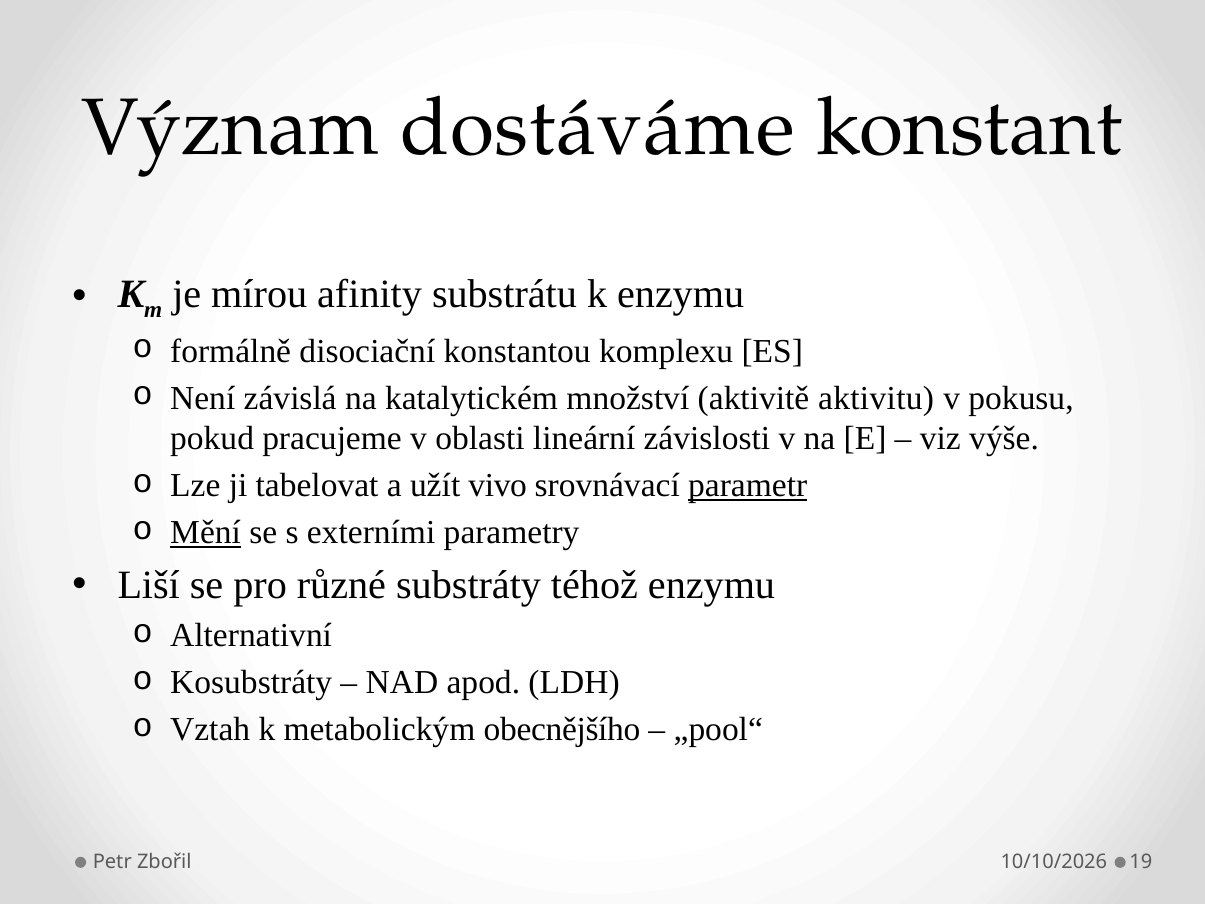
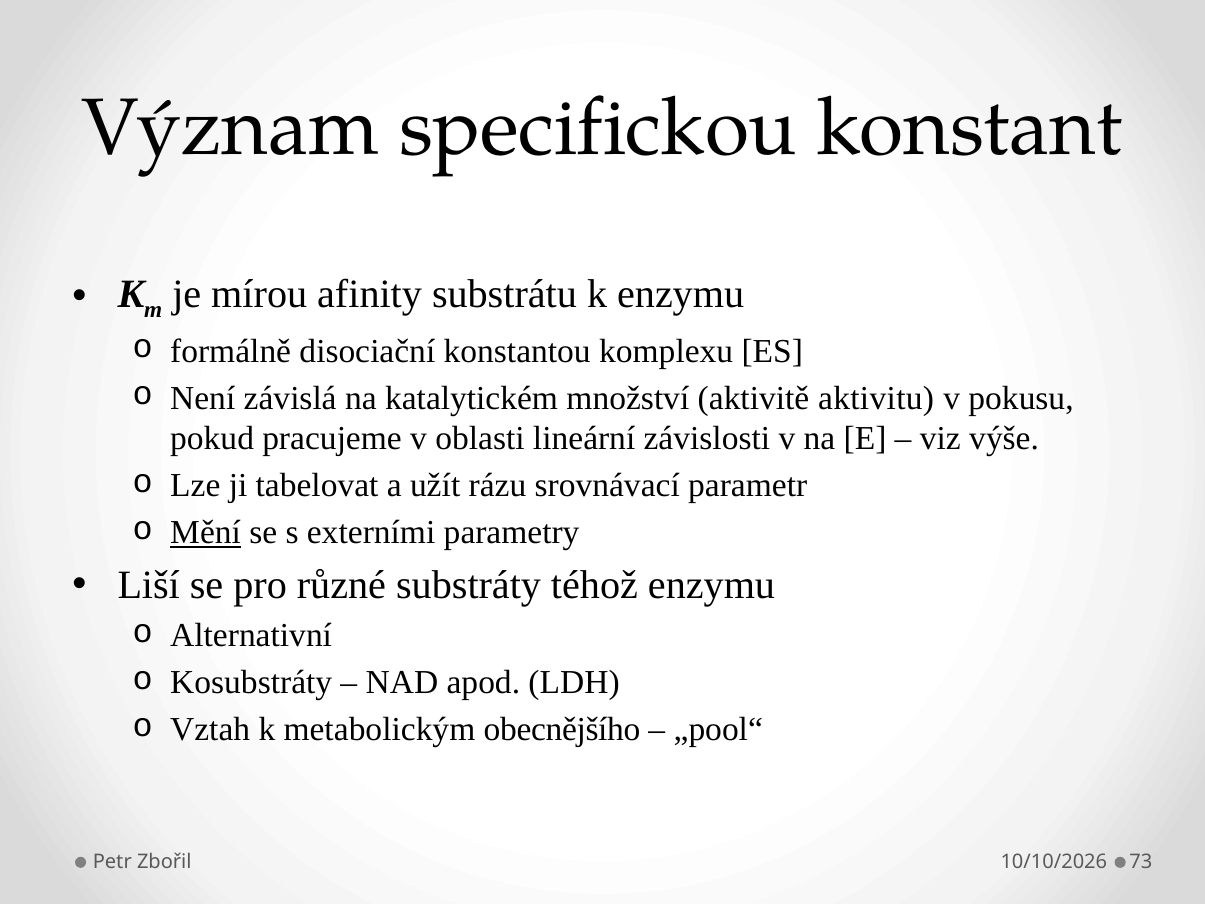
dostáváme: dostáváme -> specifickou (598, 128)
vivo: vivo -> rázu (497, 485)
parametr underline: present -> none (748, 485)
19: 19 -> 73 (1141, 861)
